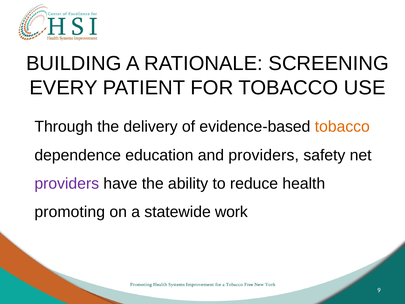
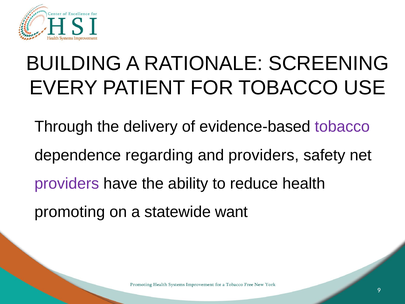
tobacco colour: orange -> purple (342, 127)
education: education -> regarding (159, 155)
work: work -> want (231, 212)
